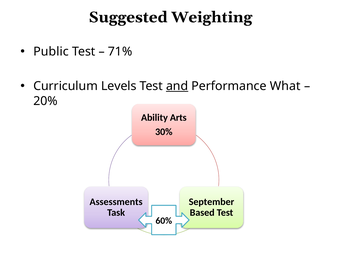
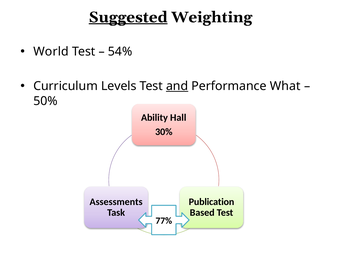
Suggested underline: none -> present (128, 17)
Public: Public -> World (51, 52)
71%: 71% -> 54% (120, 52)
20%: 20% -> 50% (45, 101)
Arts: Arts -> Hall (178, 117)
September: September -> Publication (212, 202)
60%: 60% -> 77% (164, 220)
